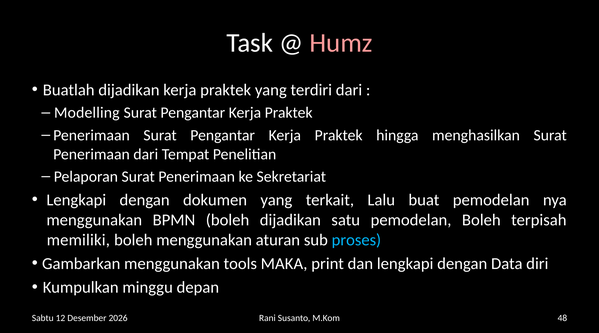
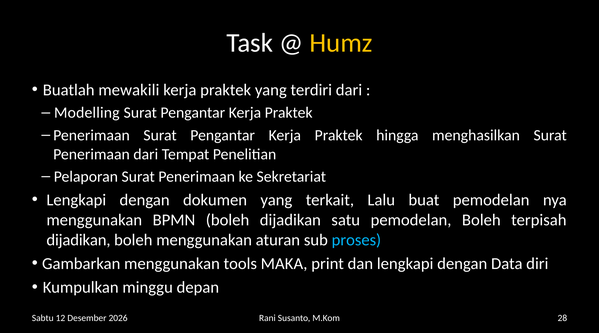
Humz colour: pink -> yellow (341, 43)
Buatlah dijadikan: dijadikan -> mewakili (129, 90)
memiliki: memiliki -> dijadikan (78, 240)
48: 48 -> 28 (562, 318)
